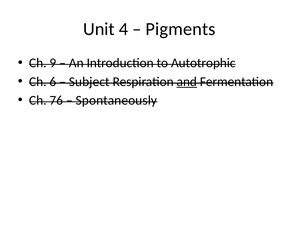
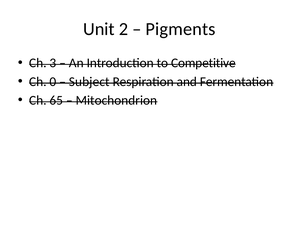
4: 4 -> 2 (123, 29)
9: 9 -> 3 (53, 63)
Autotrophic: Autotrophic -> Competitive (203, 63)
6: 6 -> 0 (53, 81)
and underline: present -> none (187, 81)
76: 76 -> 65 (56, 100)
Spontaneously: Spontaneously -> Mitochondrion (116, 100)
